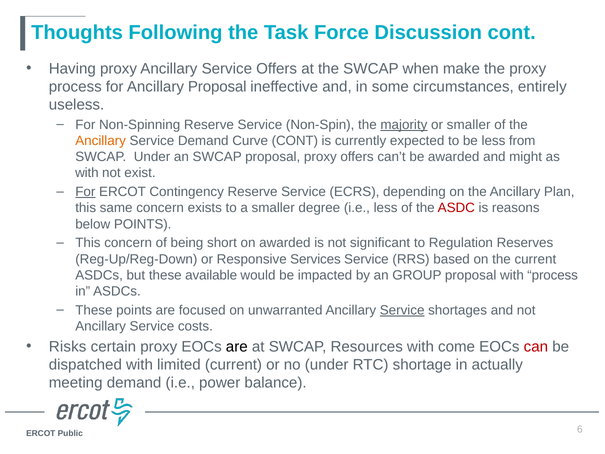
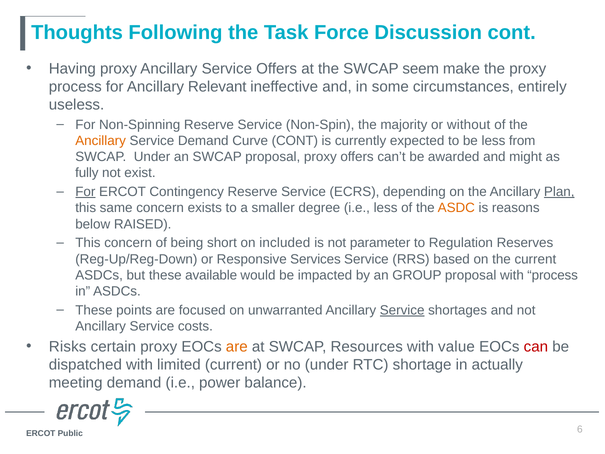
when: when -> seem (421, 69)
Ancillary Proposal: Proposal -> Relevant (217, 87)
majority underline: present -> none (404, 125)
or smaller: smaller -> without (469, 125)
with: with -> fully (87, 173)
Plan underline: none -> present (559, 192)
ASDC colour: red -> orange (456, 208)
below POINTS: POINTS -> RAISED (143, 224)
on awarded: awarded -> included (285, 243)
significant: significant -> parameter (380, 243)
are colour: black -> orange (237, 346)
come: come -> value (456, 346)
